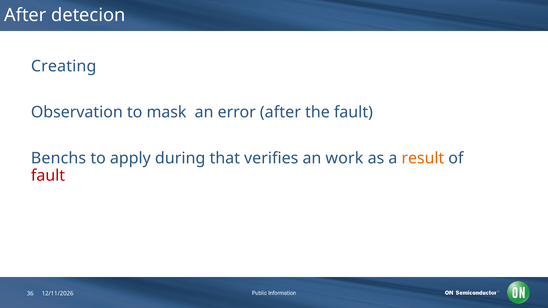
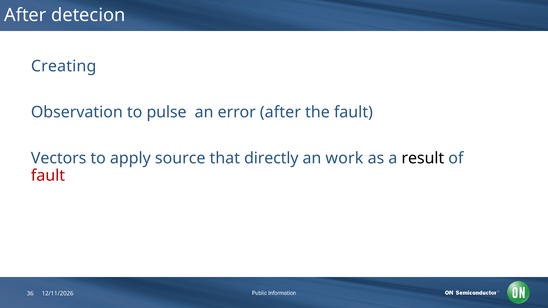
mask: mask -> pulse (167, 112)
Benchs: Benchs -> Vectors (59, 158)
during: during -> source (180, 158)
verifies: verifies -> directly (271, 158)
result colour: orange -> black (423, 158)
